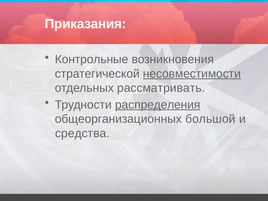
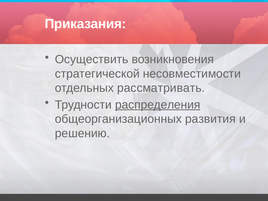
Контрольные: Контрольные -> Осуществить (92, 59)
несовместимости underline: present -> none (192, 74)
большой: большой -> развития (210, 119)
средства: средства -> решению (82, 133)
